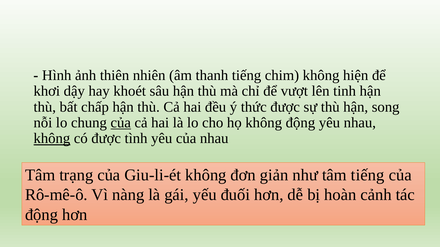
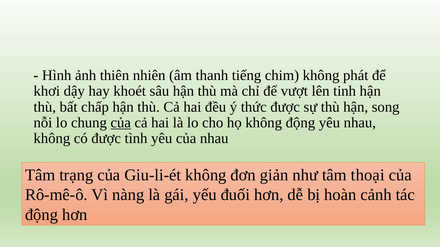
hiện: hiện -> phát (356, 75)
không underline: present -> none (52, 139)
tâm tiếng: tiếng -> thoại (368, 175)
